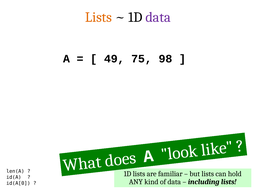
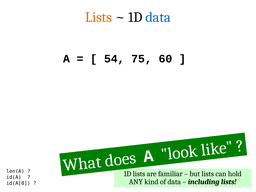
data colour: purple -> blue (158, 17)
49: 49 -> 54 (114, 59)
98: 98 -> 60 (166, 59)
